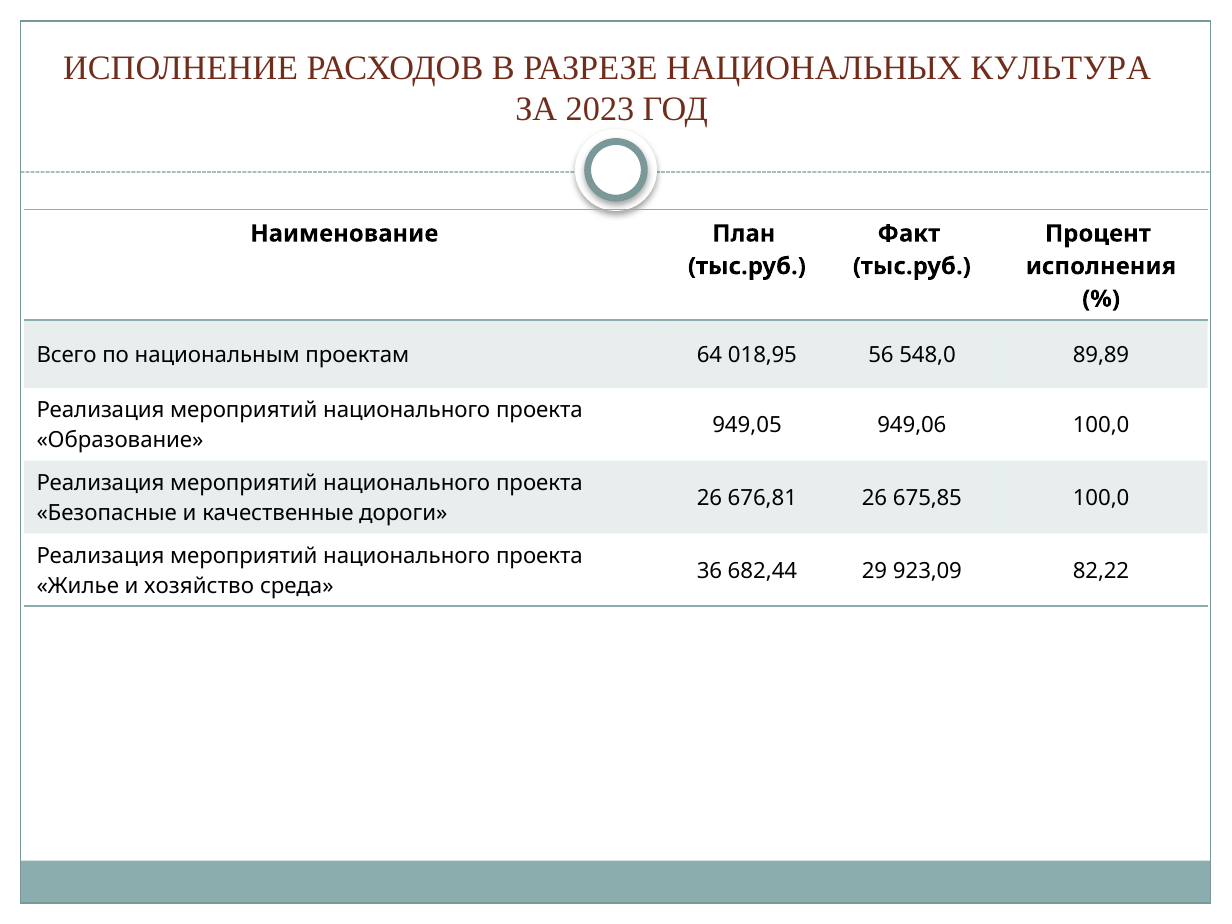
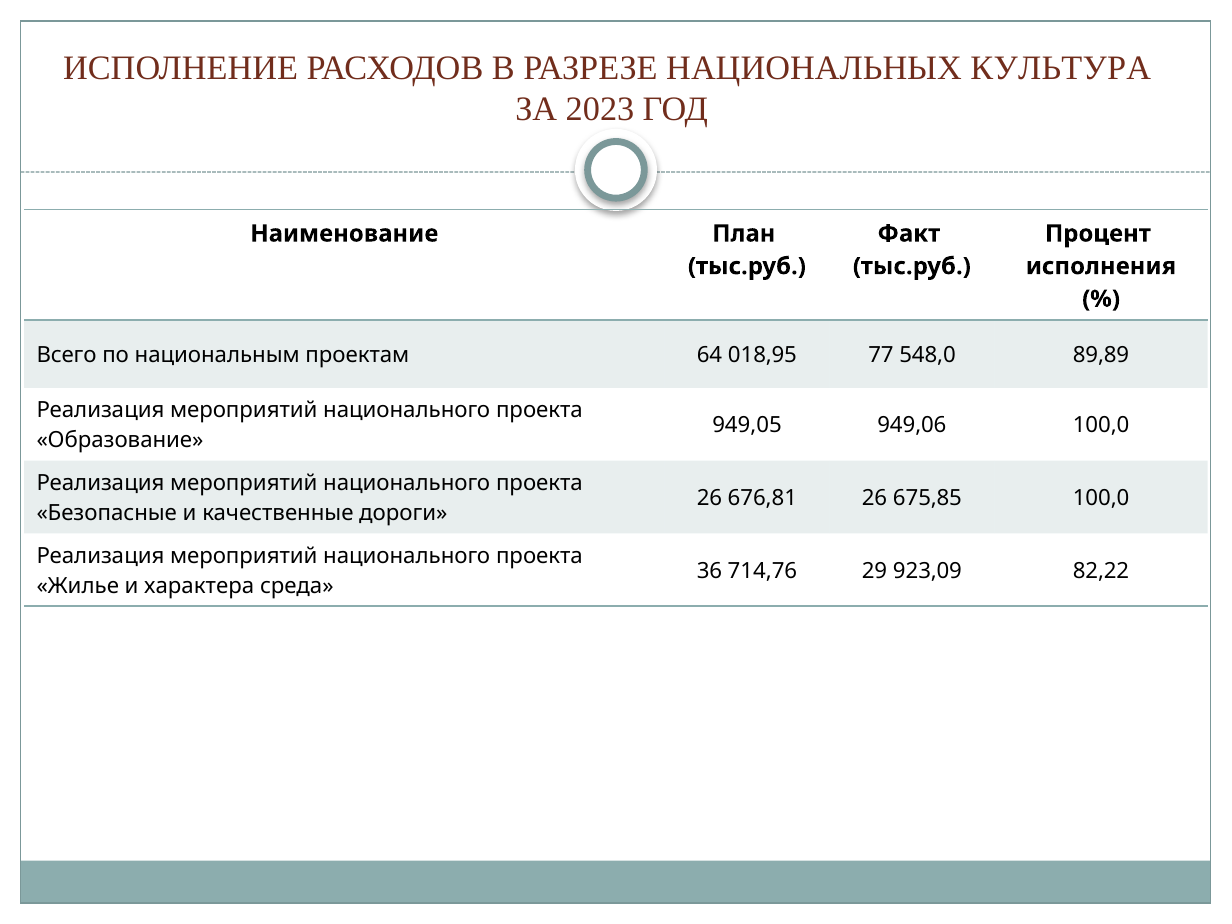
56: 56 -> 77 (881, 355)
682,44: 682,44 -> 714,76 (762, 571)
хозяйство: хозяйство -> характера (199, 586)
